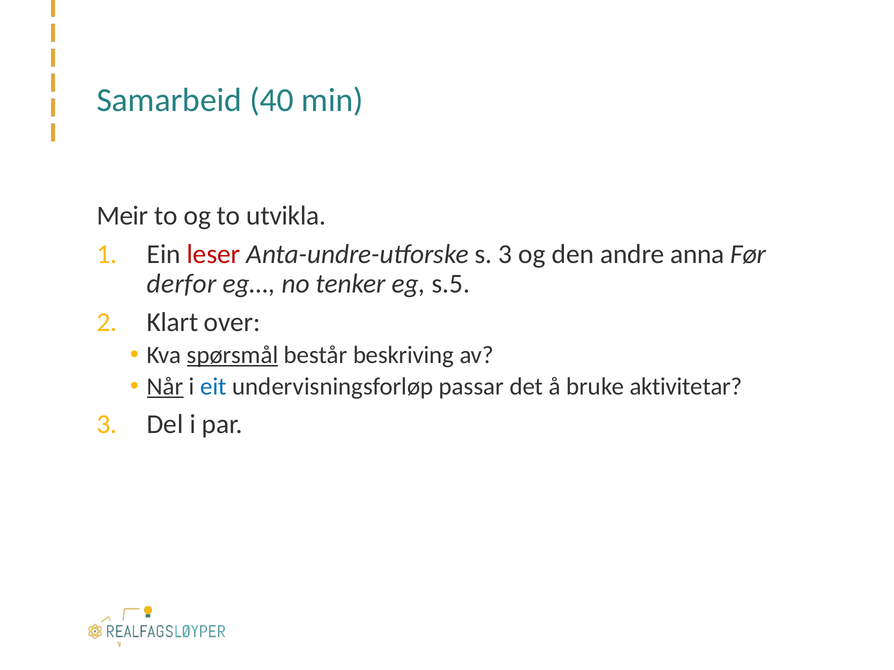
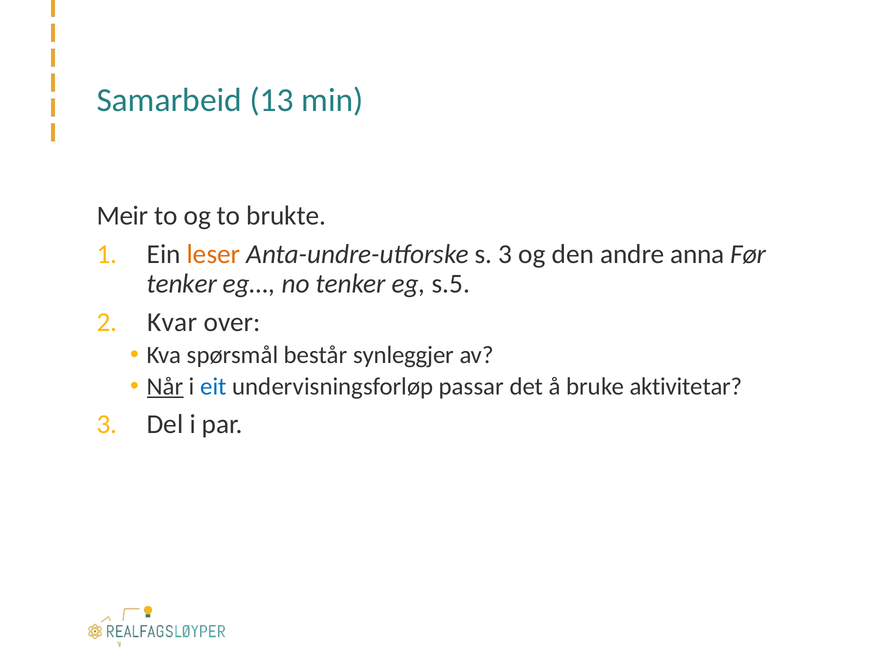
40: 40 -> 13 (272, 100)
utvikla: utvikla -> brukte (286, 216)
leser colour: red -> orange (214, 254)
derfor: derfor -> tenker (182, 284)
Klart: Klart -> Kvar (172, 323)
spørsmål underline: present -> none (233, 356)
beskriving: beskriving -> synleggjer (404, 356)
